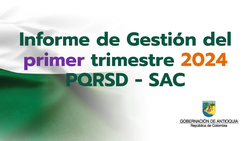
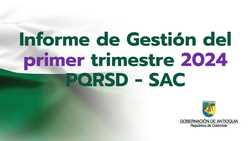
2024 colour: orange -> purple (204, 60)
